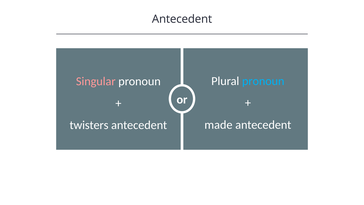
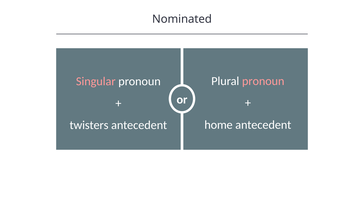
Antecedent: Antecedent -> Nominated (182, 19)
pronoun colour: light blue -> pink (263, 81)
made: made -> home (219, 125)
